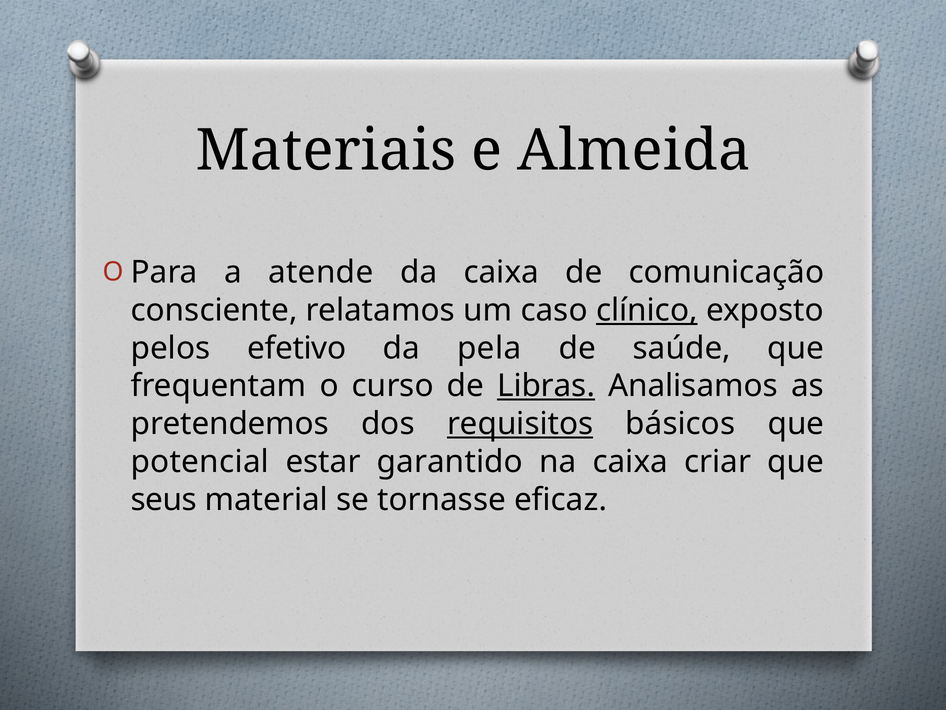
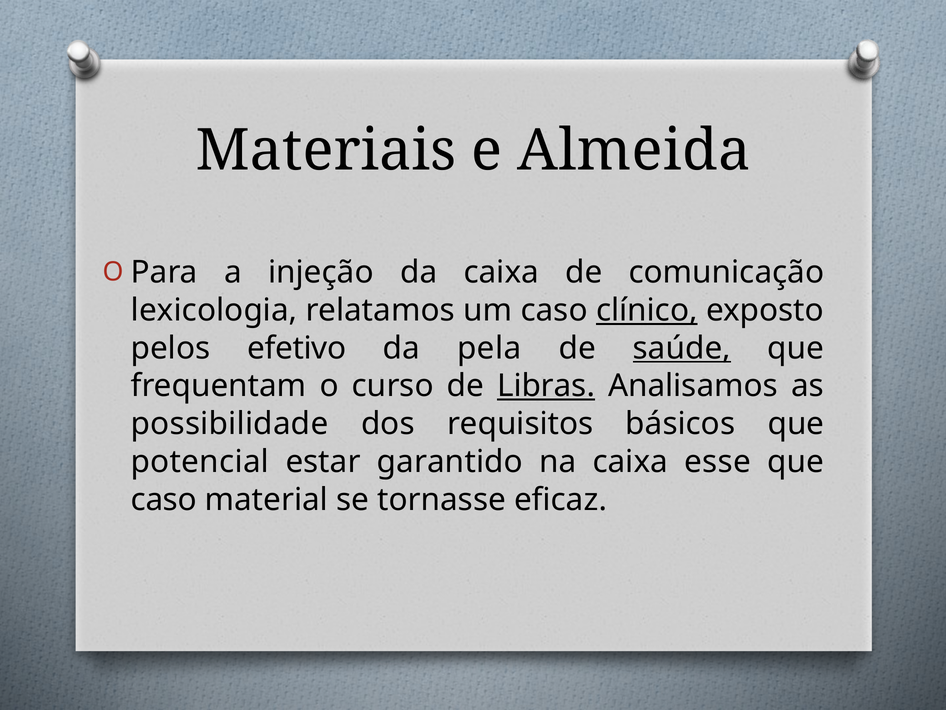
atende: atende -> injeção (321, 272)
consciente: consciente -> lexicologia (214, 310)
saúde underline: none -> present (682, 348)
pretendemos: pretendemos -> possibilidade (230, 424)
requisitos underline: present -> none (520, 424)
criar: criar -> esse (717, 461)
seus: seus -> caso (164, 499)
